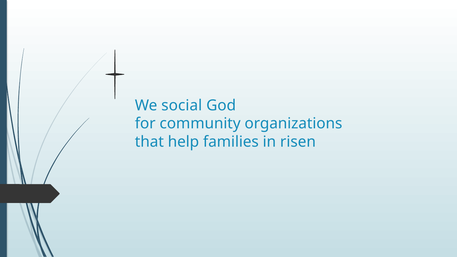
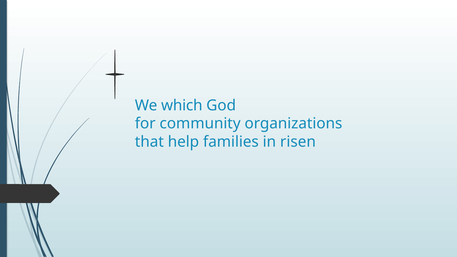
social: social -> which (182, 105)
